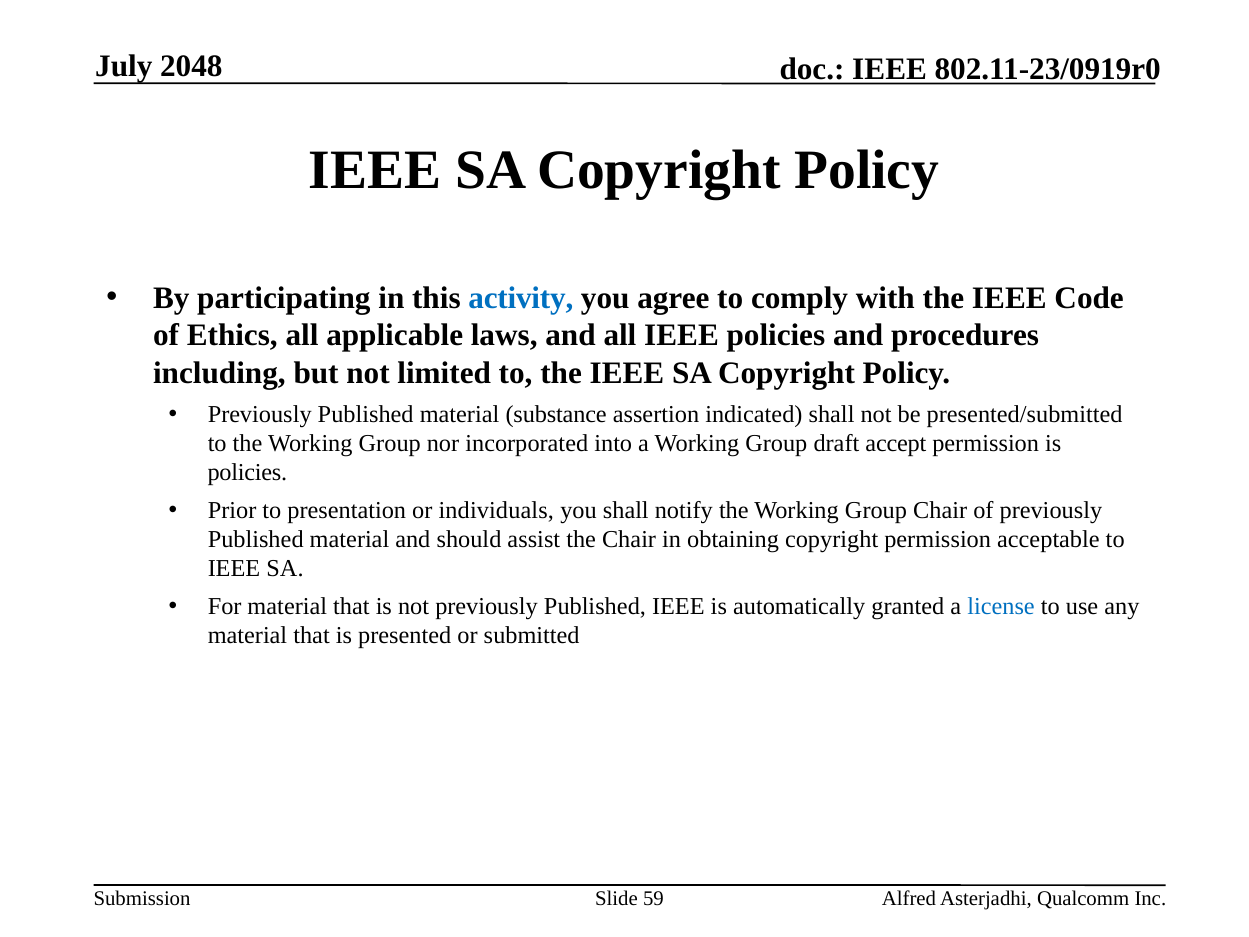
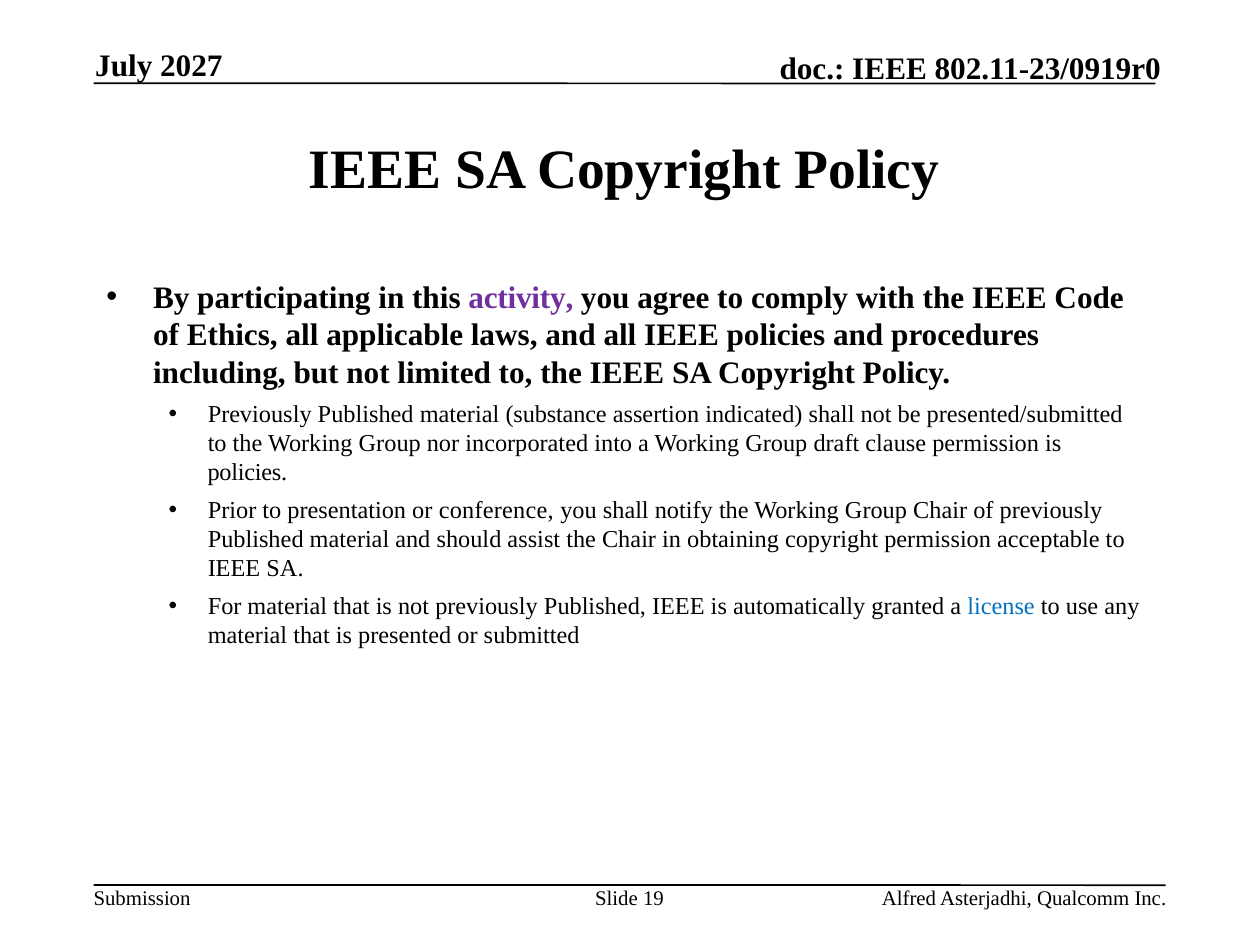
2048: 2048 -> 2027 (191, 66)
activity colour: blue -> purple (521, 298)
accept: accept -> clause (896, 443)
individuals: individuals -> conference (496, 510)
59: 59 -> 19 (653, 898)
